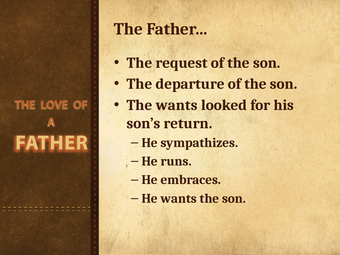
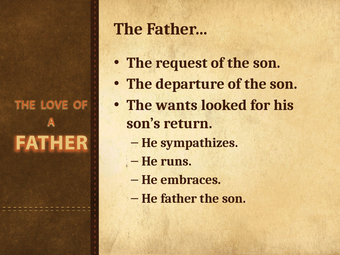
He wants: wants -> father (179, 198)
